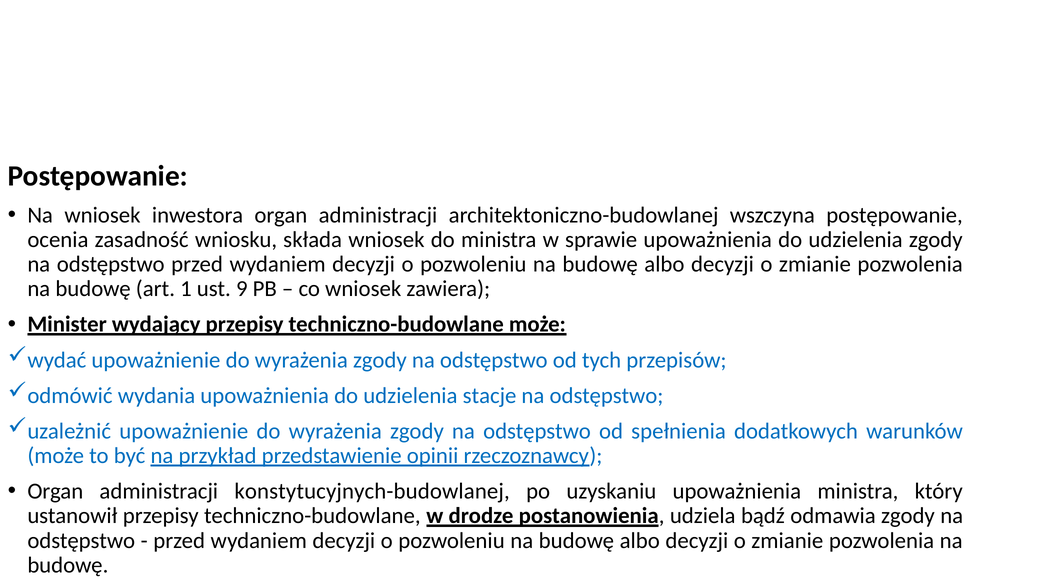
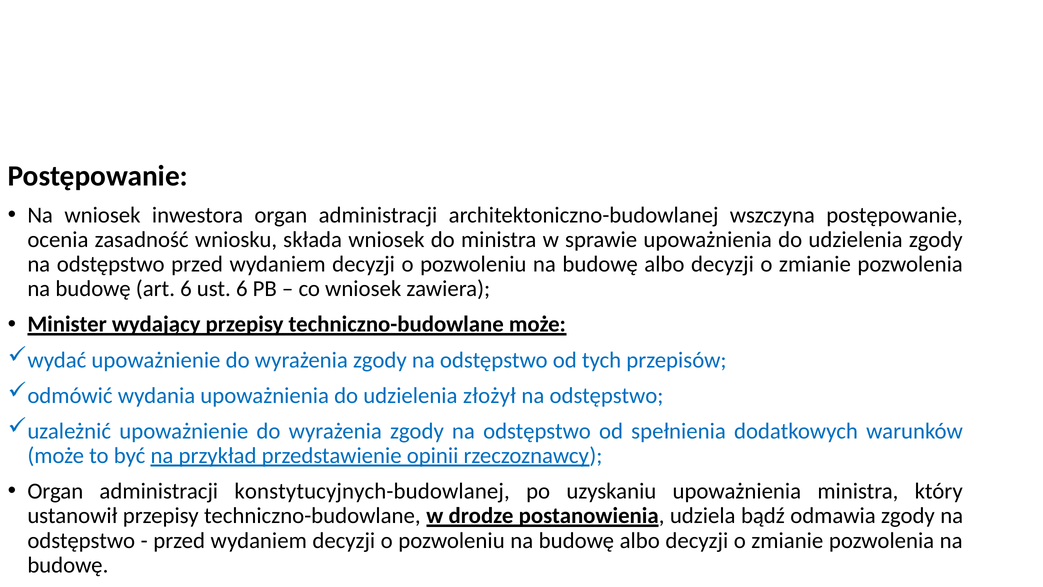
art 1: 1 -> 6 (186, 289)
ust 9: 9 -> 6 (242, 289)
stacje: stacje -> złożył (489, 395)
